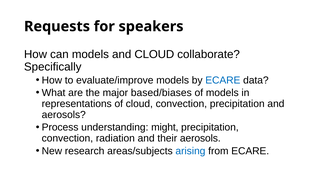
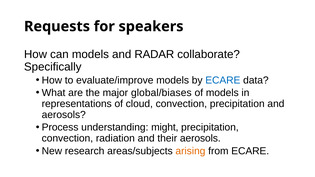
and CLOUD: CLOUD -> RADAR (154, 54)
based/biases: based/biases -> global/biases (161, 93)
arising colour: blue -> orange (190, 151)
